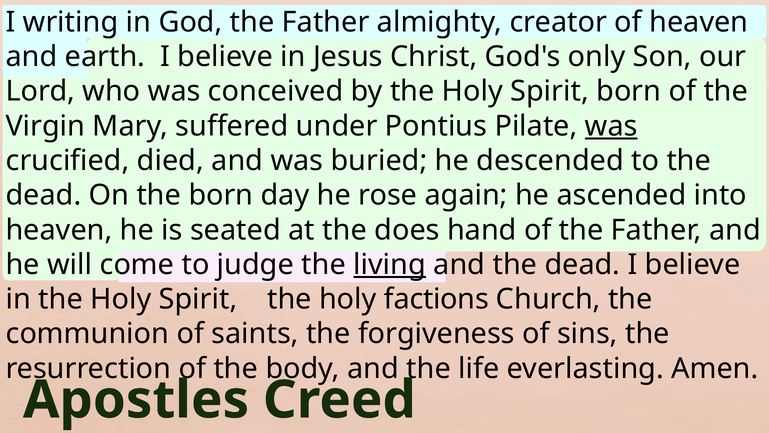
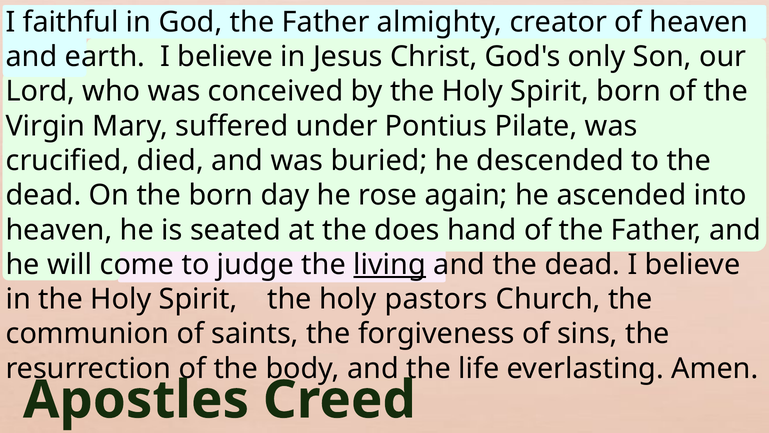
writing: writing -> faithful (71, 22)
was underline: present -> none (611, 126)
factions: factions -> pastors (436, 299)
